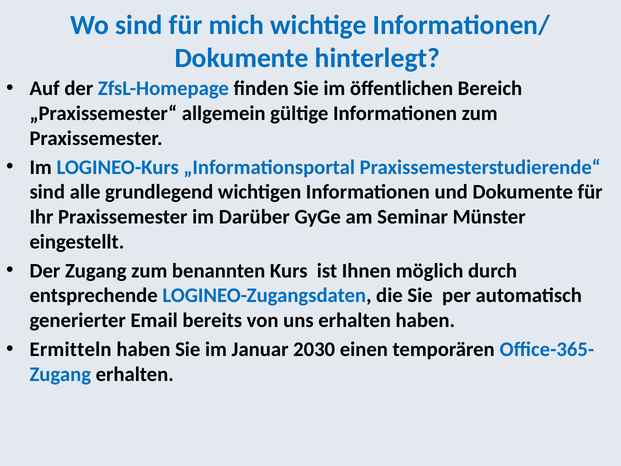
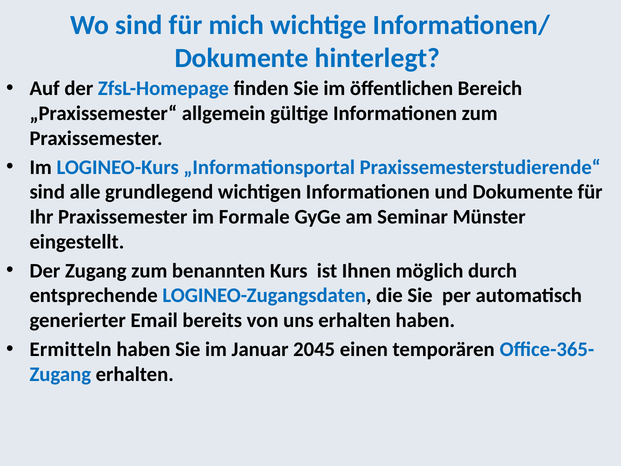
Darüber: Darüber -> Formale (254, 217)
2030: 2030 -> 2045 (314, 349)
